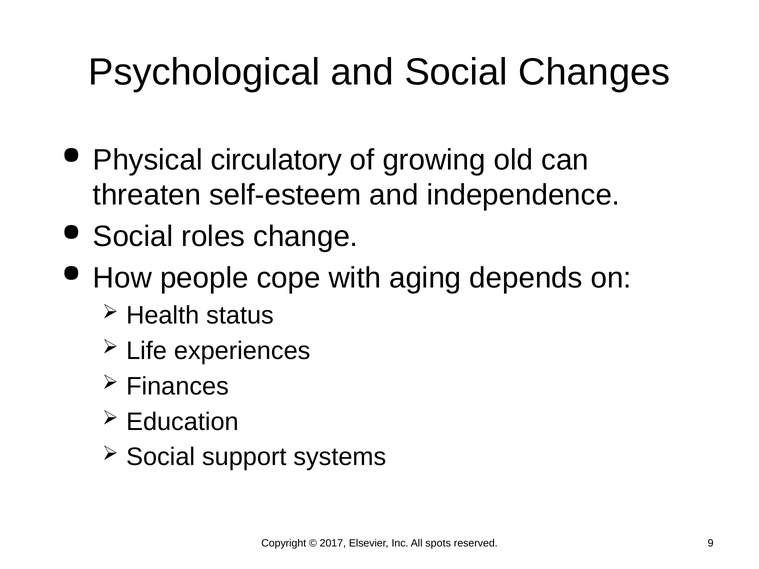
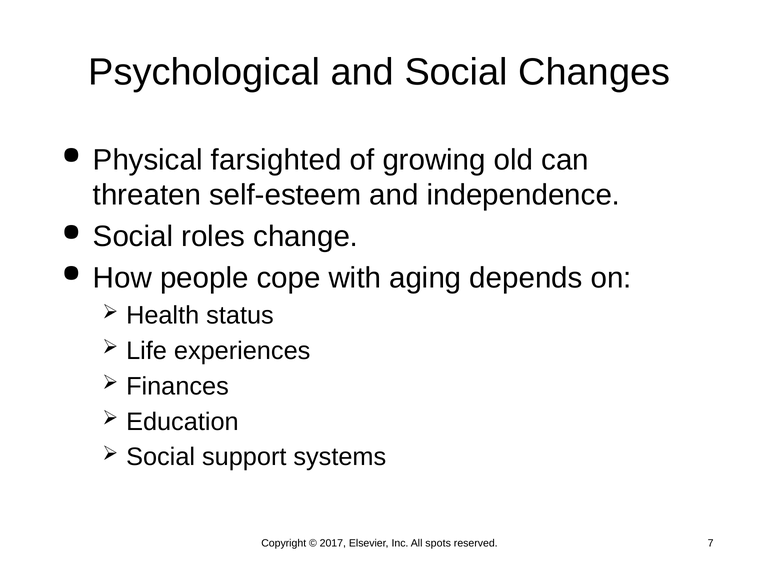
circulatory: circulatory -> farsighted (276, 160)
9: 9 -> 7 (711, 543)
